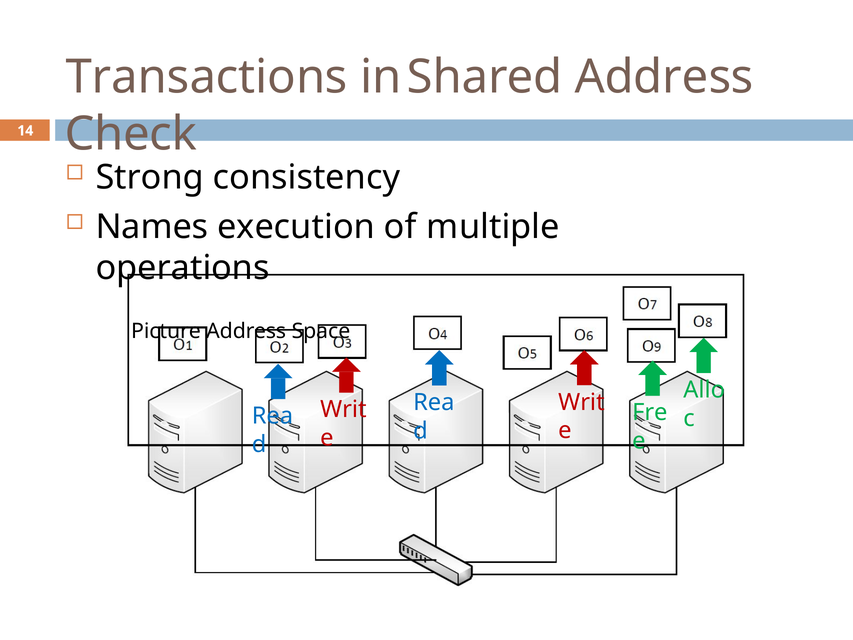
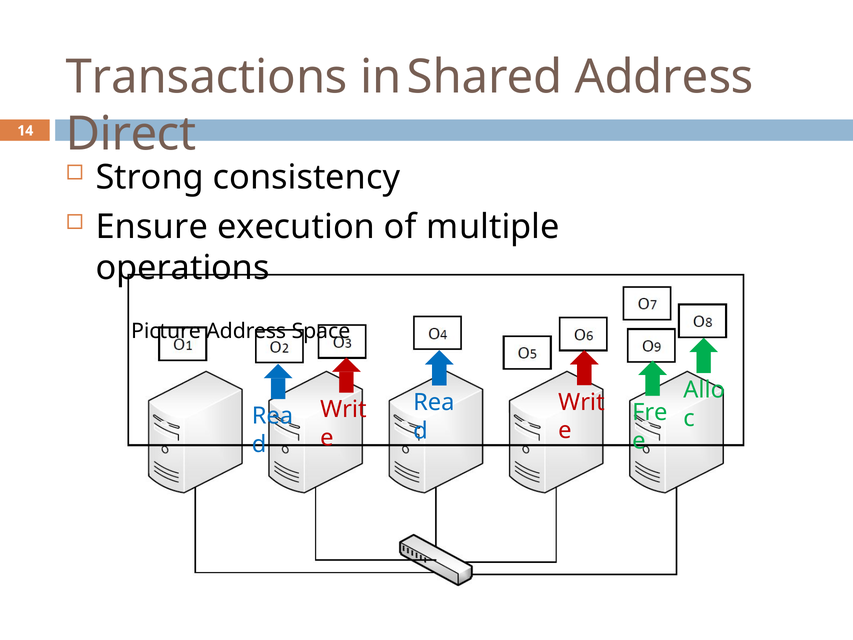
Check: Check -> Direct (131, 134)
Names: Names -> Ensure (152, 227)
